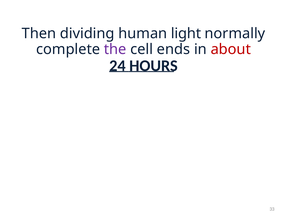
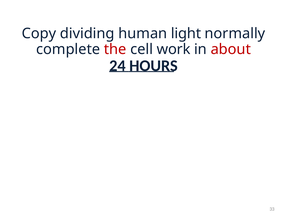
Then: Then -> Copy (39, 34)
the colour: purple -> red (115, 49)
ends: ends -> work (174, 49)
